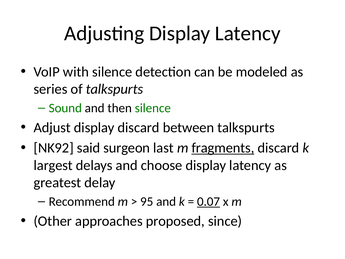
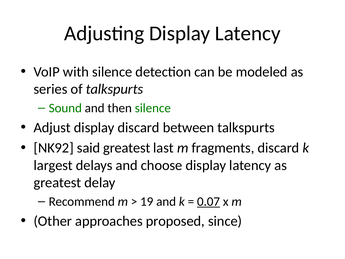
said surgeon: surgeon -> greatest (127, 148)
fragments underline: present -> none (223, 148)
95: 95 -> 19 (147, 201)
